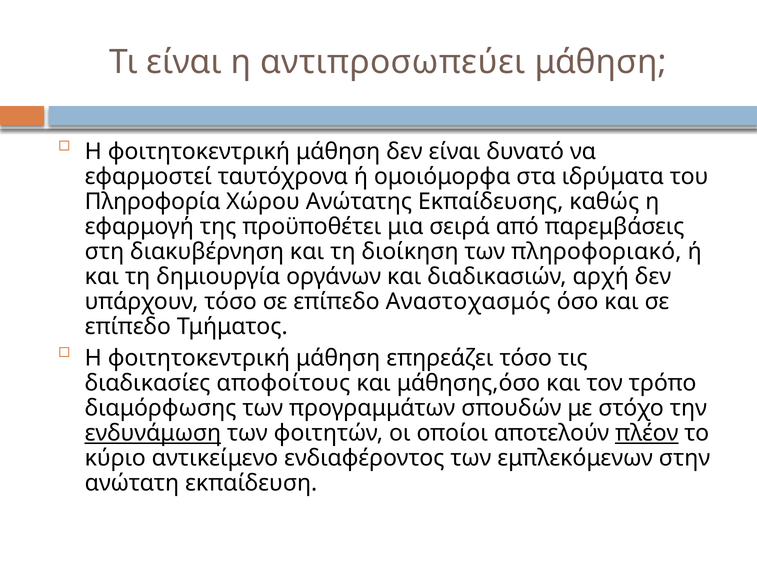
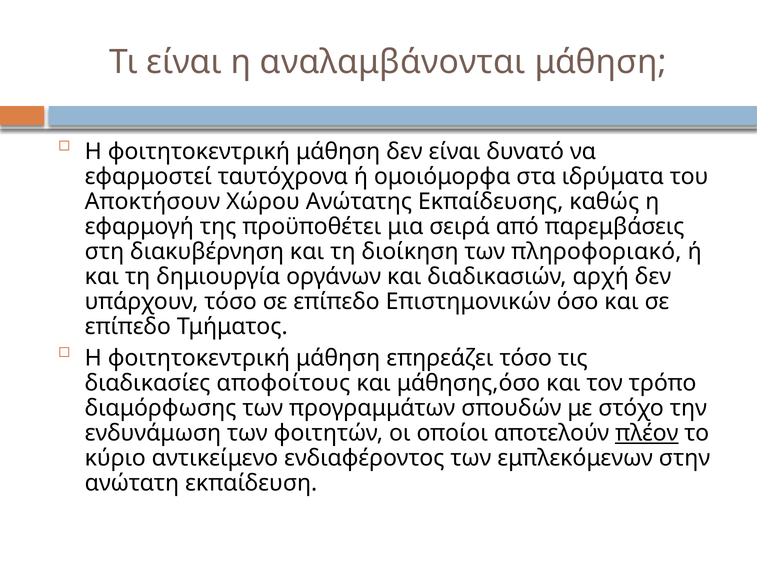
αντιπροσωπεύει: αντιπροσωπεύει -> αναλαμβάνονται (393, 62)
Πληροφορία: Πληροφορία -> Αποκτήσουν (152, 202)
Αναστοχασμός: Αναστοχασμός -> Επιστημονικών (468, 302)
ενδυνάμωση underline: present -> none (153, 433)
